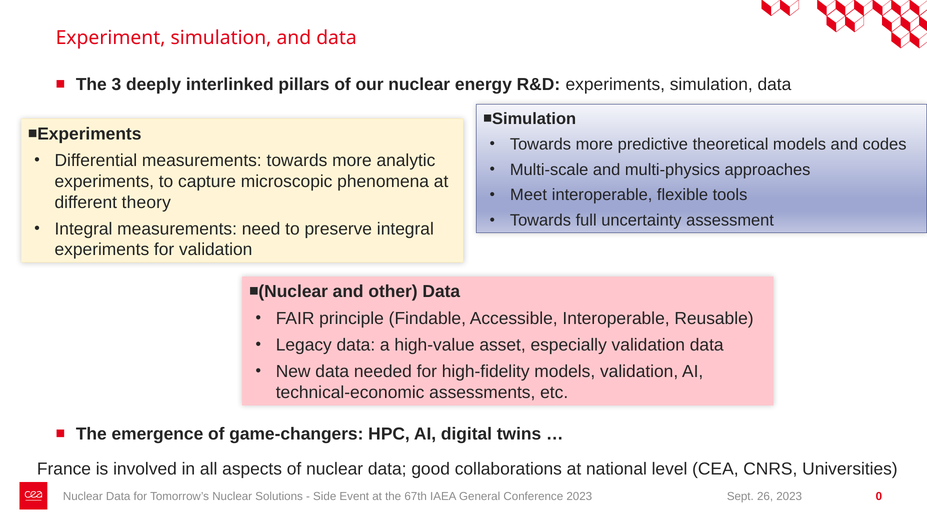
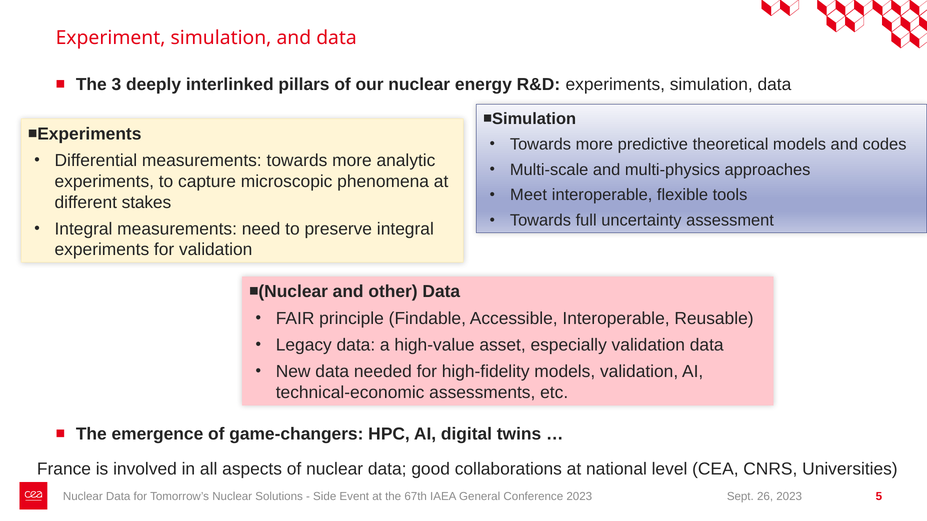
theory: theory -> stakes (146, 202)
0: 0 -> 5 (879, 497)
